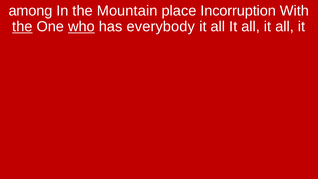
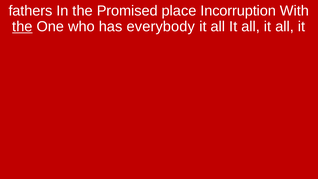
among: among -> fathers (30, 11)
Mountain: Mountain -> Promised (127, 11)
who underline: present -> none (81, 27)
